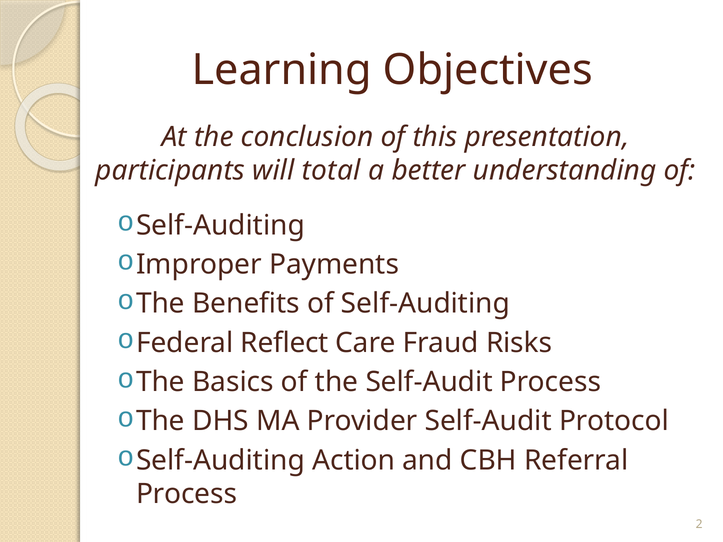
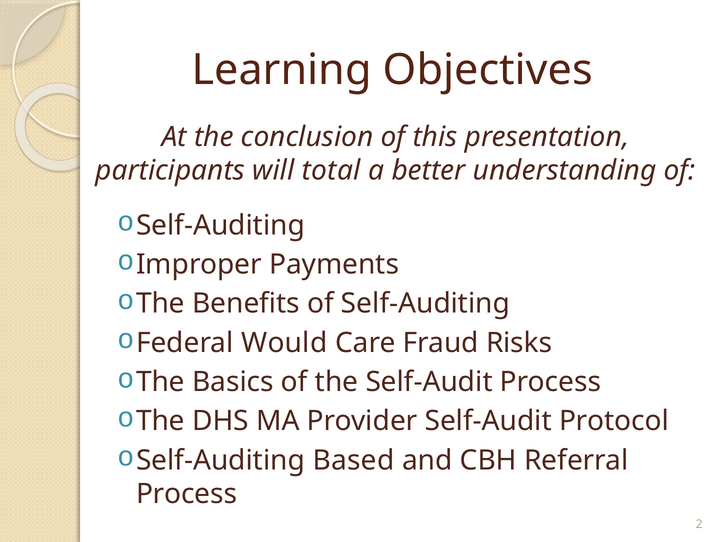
Reflect: Reflect -> Would (284, 343)
Action: Action -> Based (354, 461)
